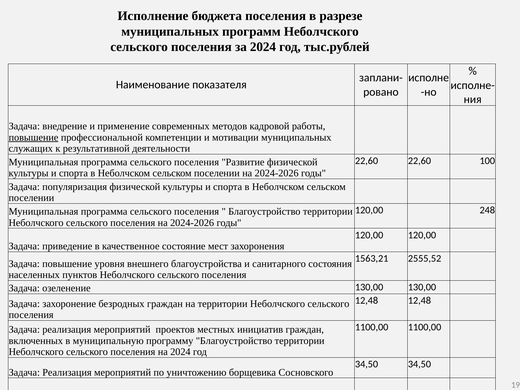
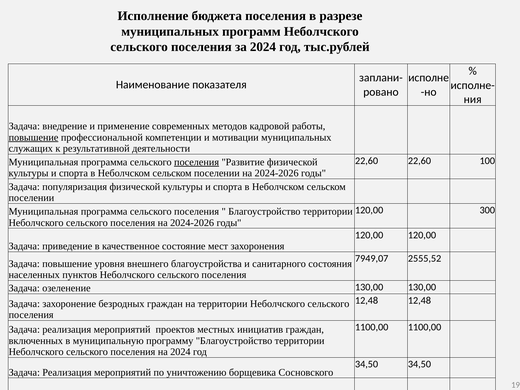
поселения underline: none -> present (197, 162)
248: 248 -> 300 (487, 210)
1563,21: 1563,21 -> 7949,07 (372, 259)
